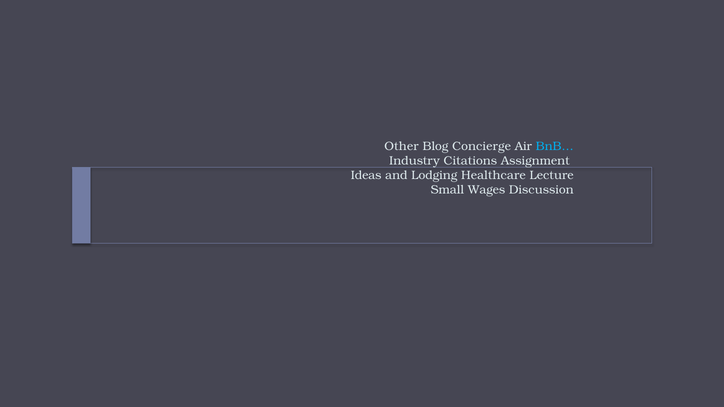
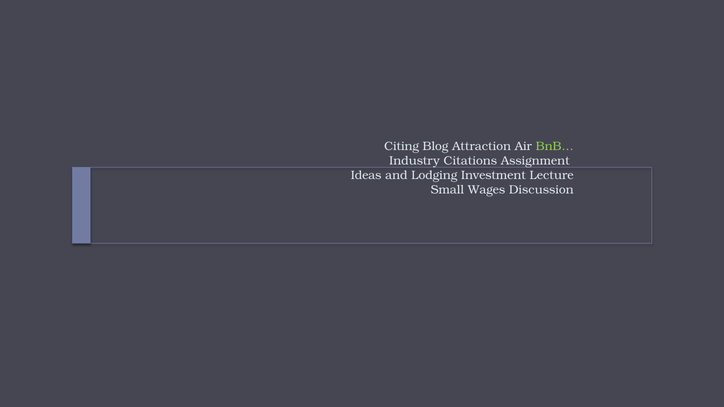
Other: Other -> Citing (402, 146)
Concierge: Concierge -> Attraction (482, 146)
BnB… colour: light blue -> light green (555, 146)
Healthcare: Healthcare -> Investment (493, 175)
